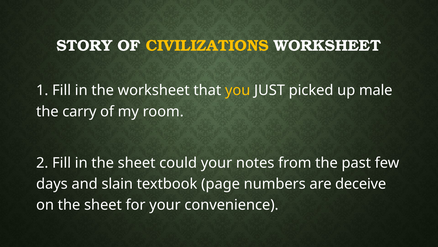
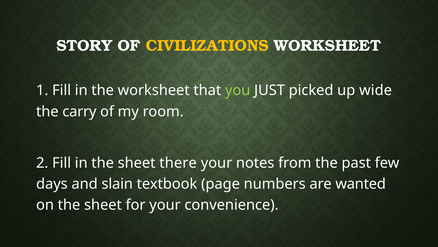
you colour: yellow -> light green (238, 90)
male: male -> wide (376, 90)
could: could -> there (178, 162)
deceive: deceive -> wanted (361, 183)
